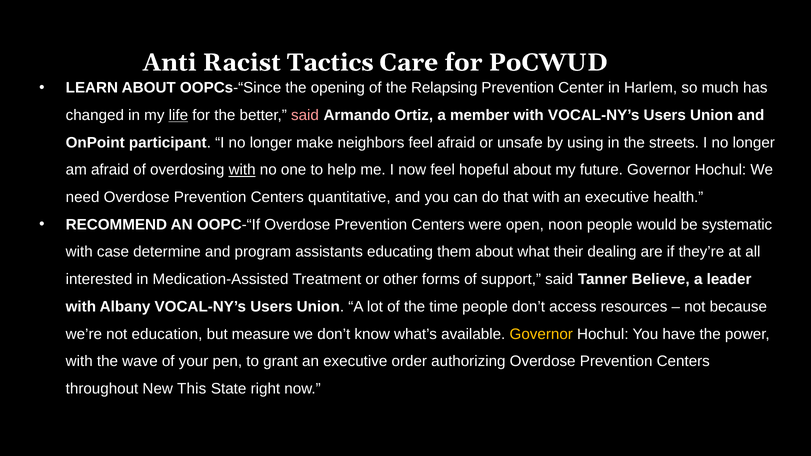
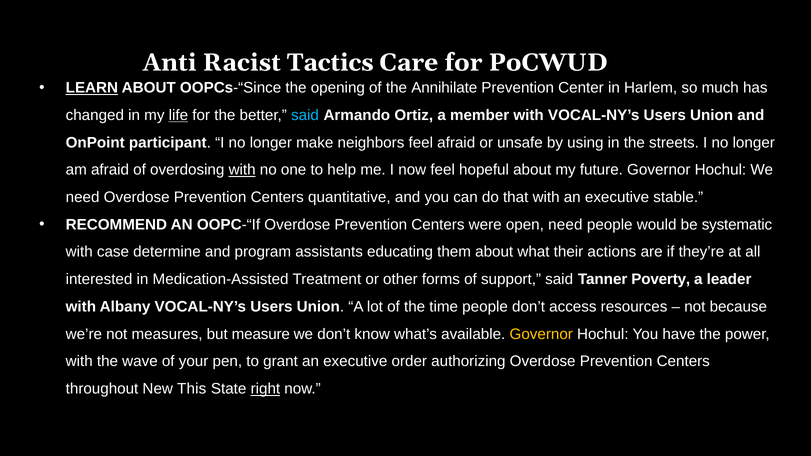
LEARN underline: none -> present (92, 88)
Relapsing: Relapsing -> Annihilate (444, 88)
said colour: pink -> light blue (305, 115)
health: health -> stable (678, 197)
open noon: noon -> need (565, 225)
dealing: dealing -> actions (612, 252)
Believe: Believe -> Poverty (661, 279)
education: education -> measures (167, 334)
right underline: none -> present (265, 389)
